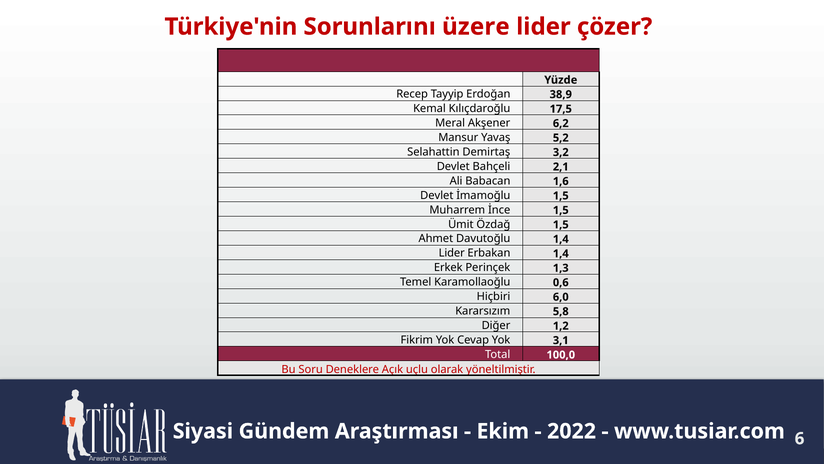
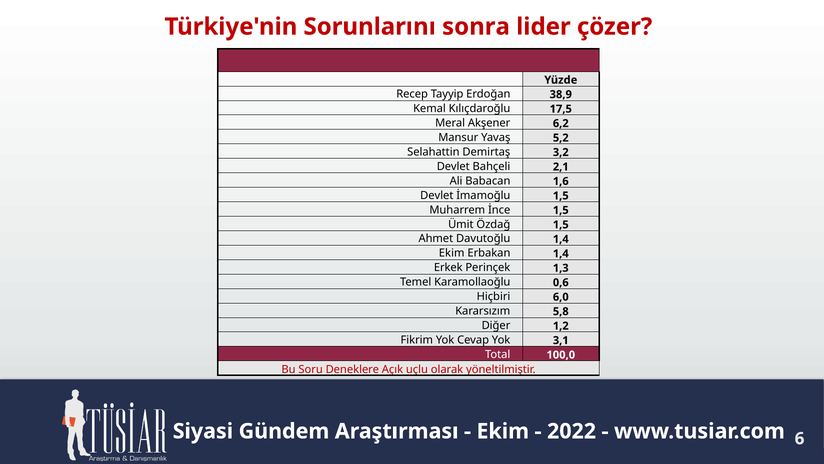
üzere: üzere -> sonra (476, 27)
Lider: Lider -> Ekim (452, 253)
